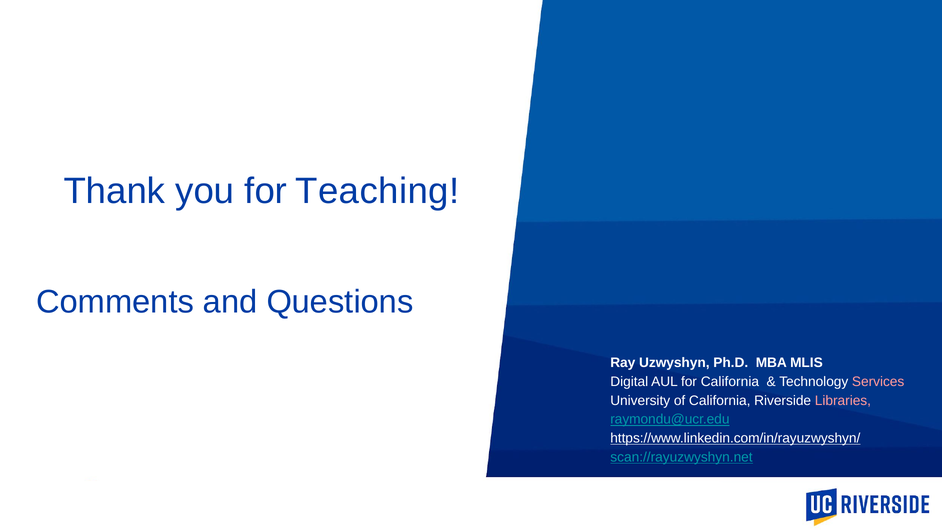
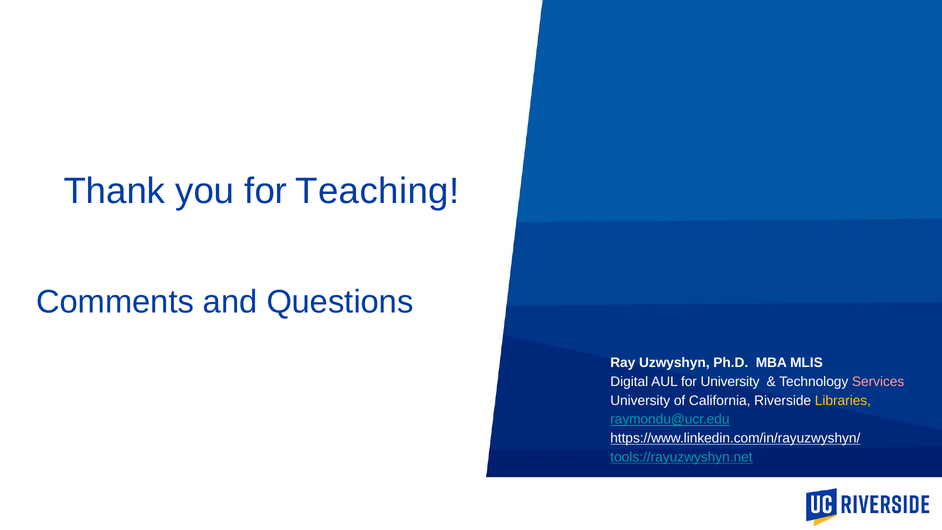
for California: California -> University (730, 382)
Libraries colour: pink -> yellow (843, 400)
scan://rayuzwyshyn.net: scan://rayuzwyshyn.net -> tools://rayuzwyshyn.net (682, 457)
